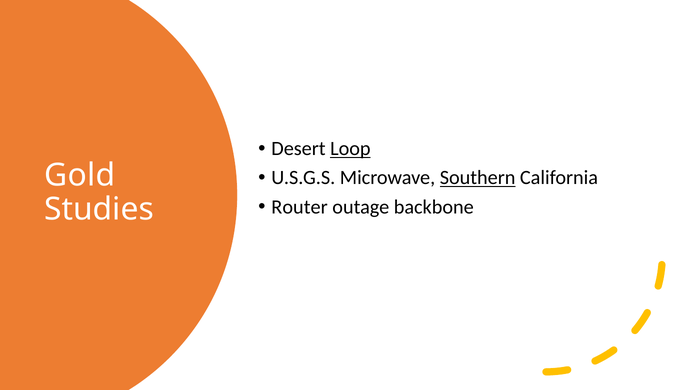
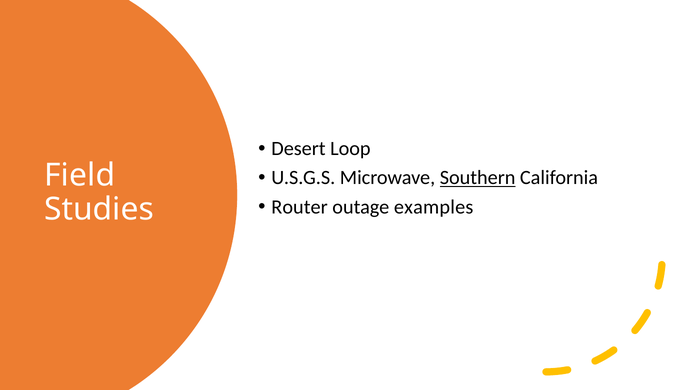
Loop underline: present -> none (350, 149)
Gold: Gold -> Field (80, 175)
backbone: backbone -> examples (434, 207)
